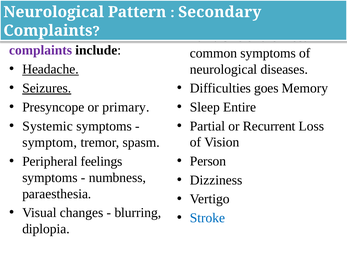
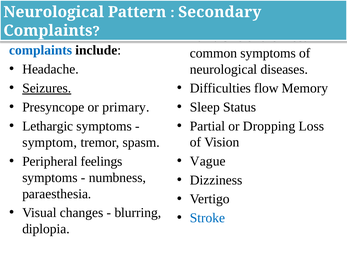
complaints colour: purple -> blue (41, 50)
Headache underline: present -> none (50, 69)
goes: goes -> flow (266, 88)
Entire: Entire -> Status (240, 107)
Recurrent: Recurrent -> Dropping (269, 126)
Systemic: Systemic -> Lethargic (48, 126)
Person: Person -> Vague (208, 161)
